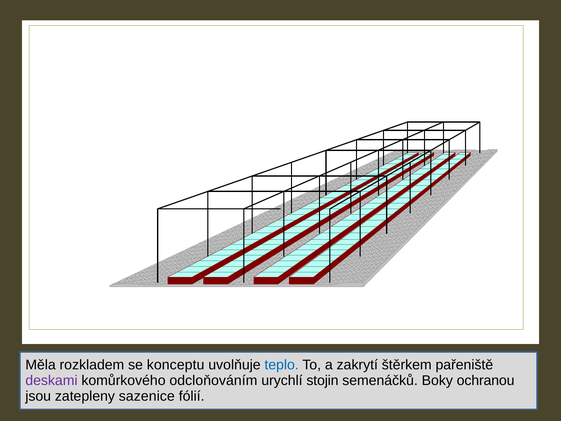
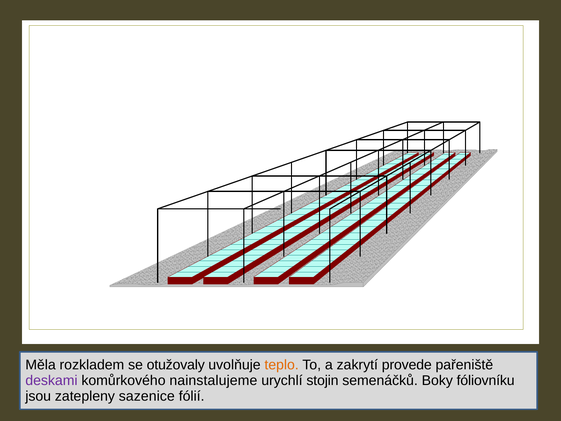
konceptu: konceptu -> otužovaly (176, 365)
teplo colour: blue -> orange (282, 365)
štěrkem: štěrkem -> provede (407, 365)
odcloňováním: odcloňováním -> nainstalujeme (213, 380)
ochranou: ochranou -> fóliovníku (486, 380)
